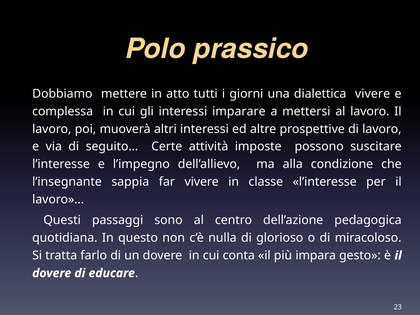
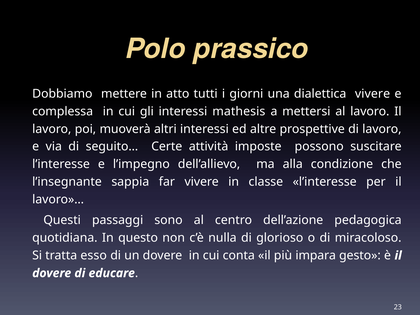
imparare: imparare -> mathesis (239, 111)
farlo: farlo -> esso (94, 256)
